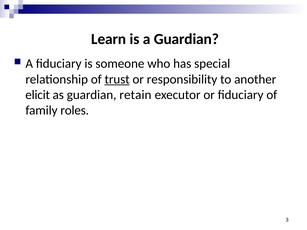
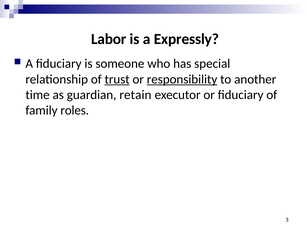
Learn: Learn -> Labor (109, 39)
a Guardian: Guardian -> Expressly (186, 39)
responsibility underline: none -> present (182, 79)
elicit: elicit -> time (38, 95)
